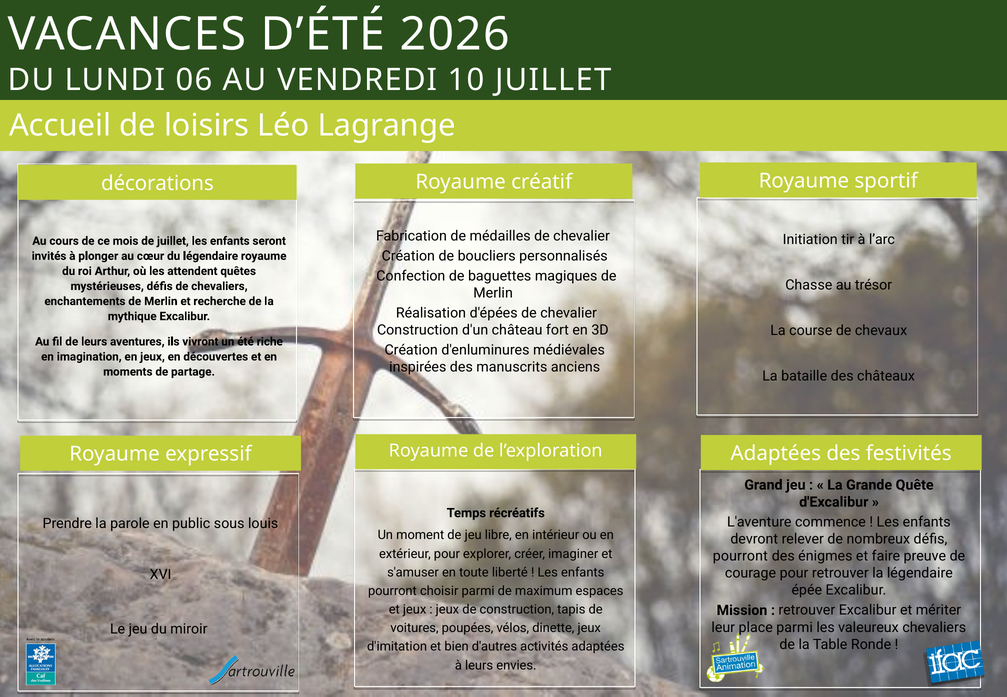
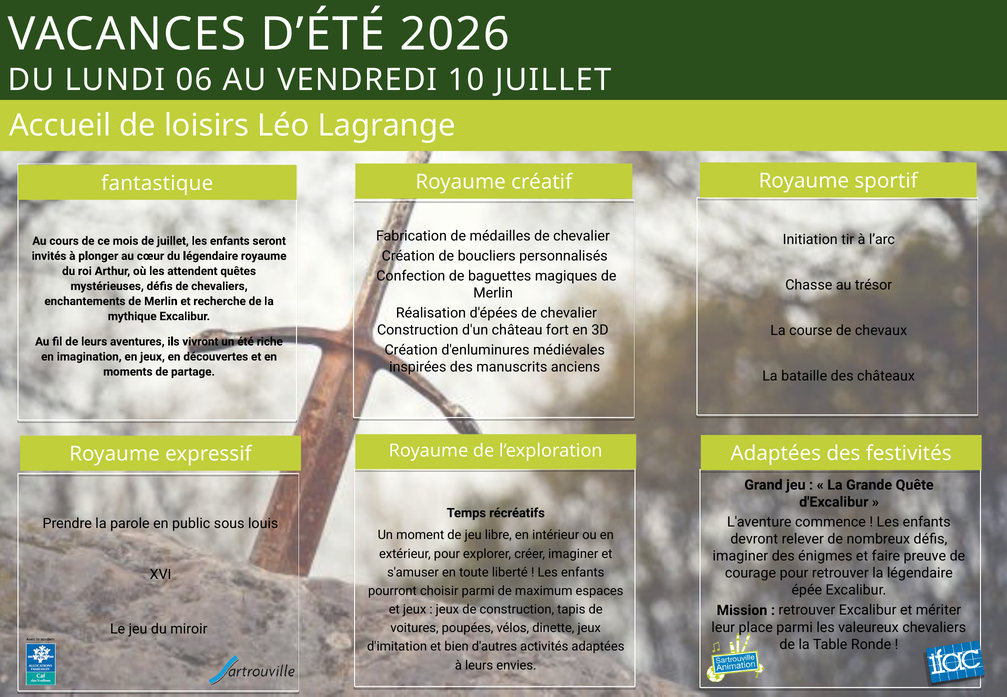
décorations: décorations -> fantastique (157, 183)
pourront: pourront -> imaginer (740, 556)
